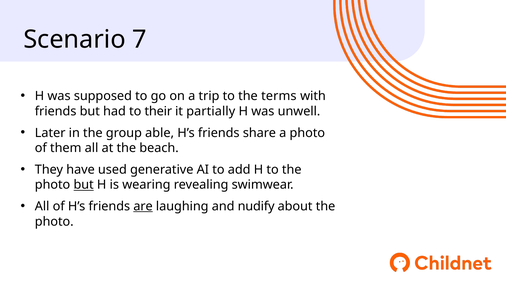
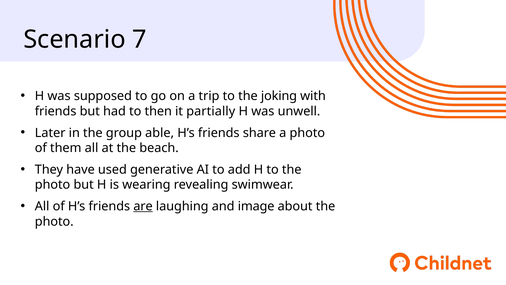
terms: terms -> joking (279, 96)
their: their -> then (158, 111)
but underline: present -> none (84, 185)
nudify: nudify -> image (256, 206)
